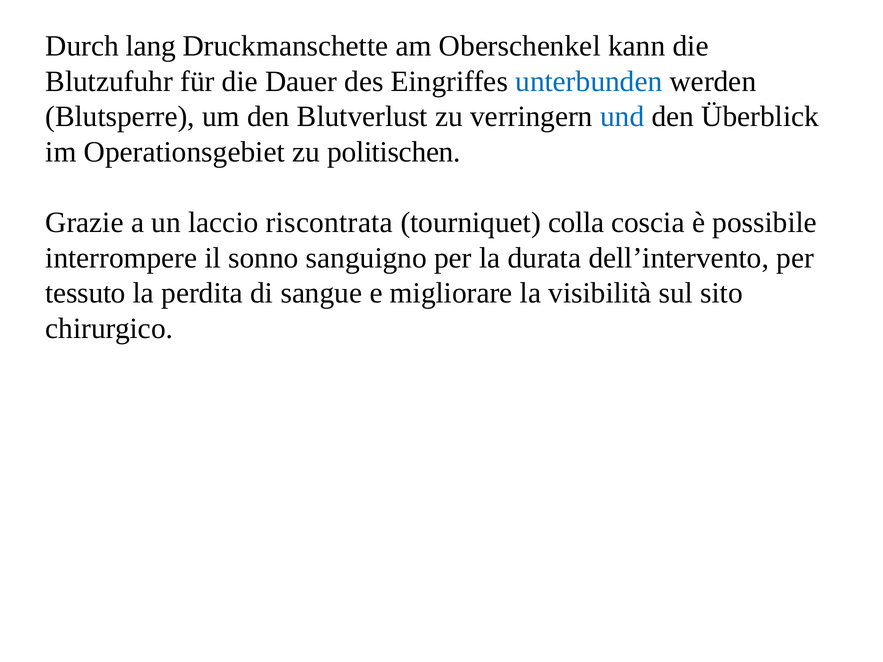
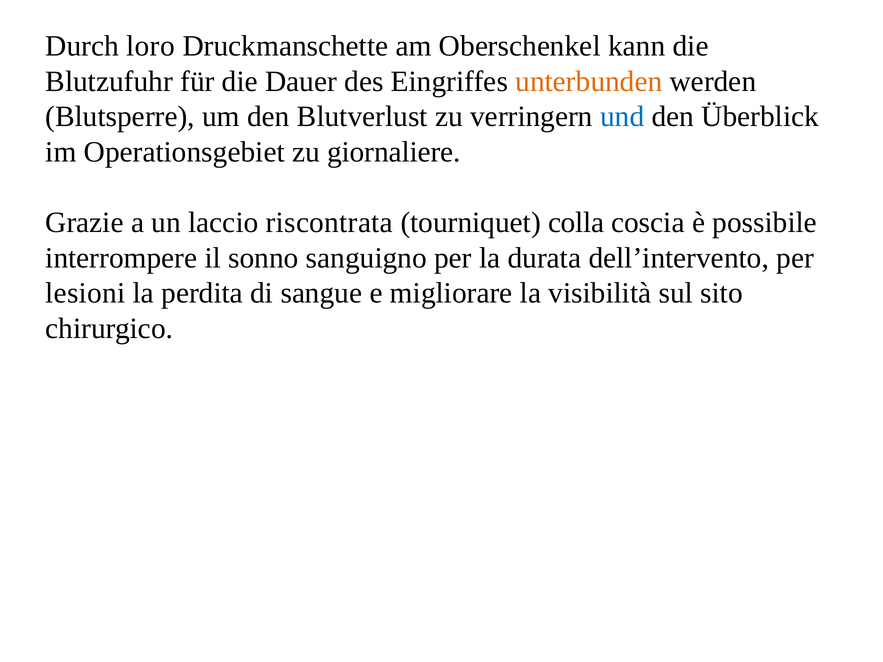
lang: lang -> loro (151, 46)
unterbunden colour: blue -> orange (589, 81)
politischen: politischen -> giornaliere (394, 152)
tessuto: tessuto -> lesioni (85, 293)
